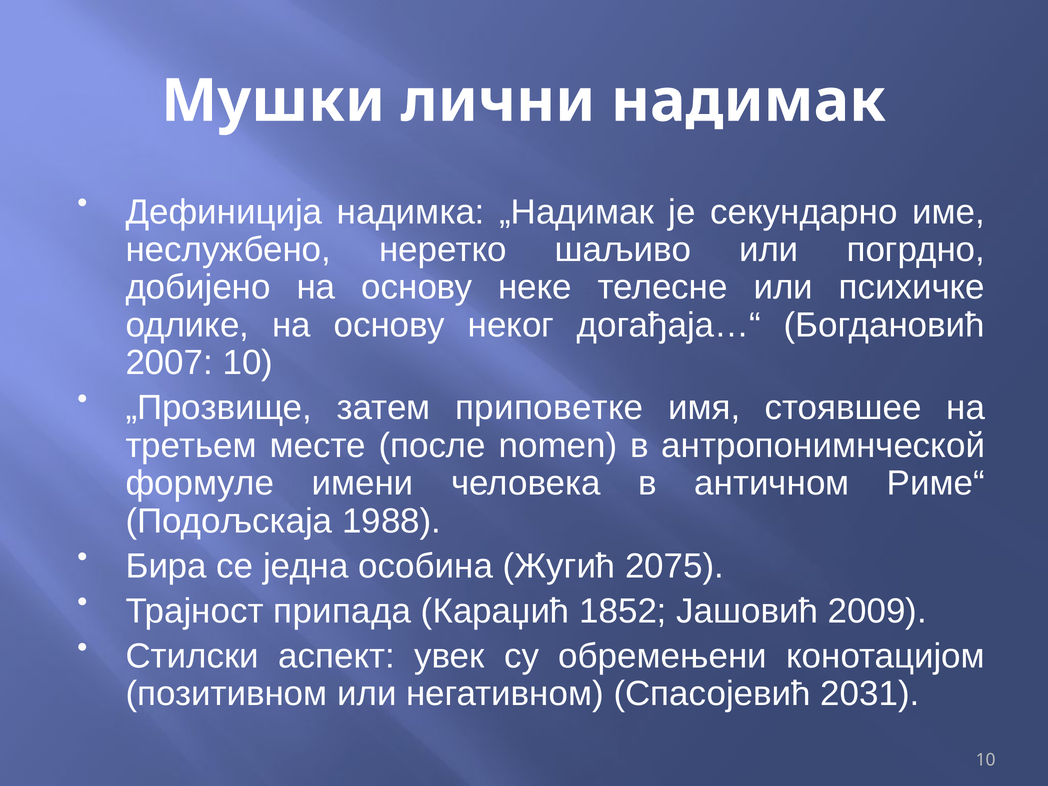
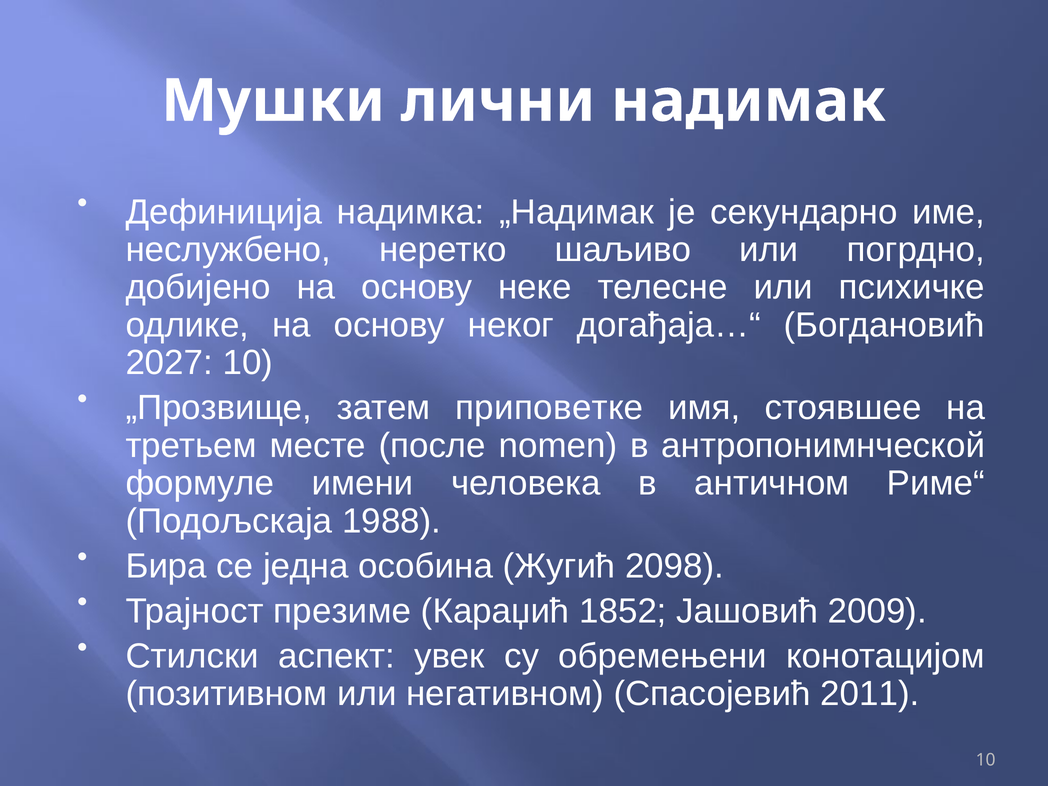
2007: 2007 -> 2027 (169, 363)
2075: 2075 -> 2098 (675, 566)
припада: припада -> презиме (342, 611)
2031: 2031 -> 2011 (870, 694)
